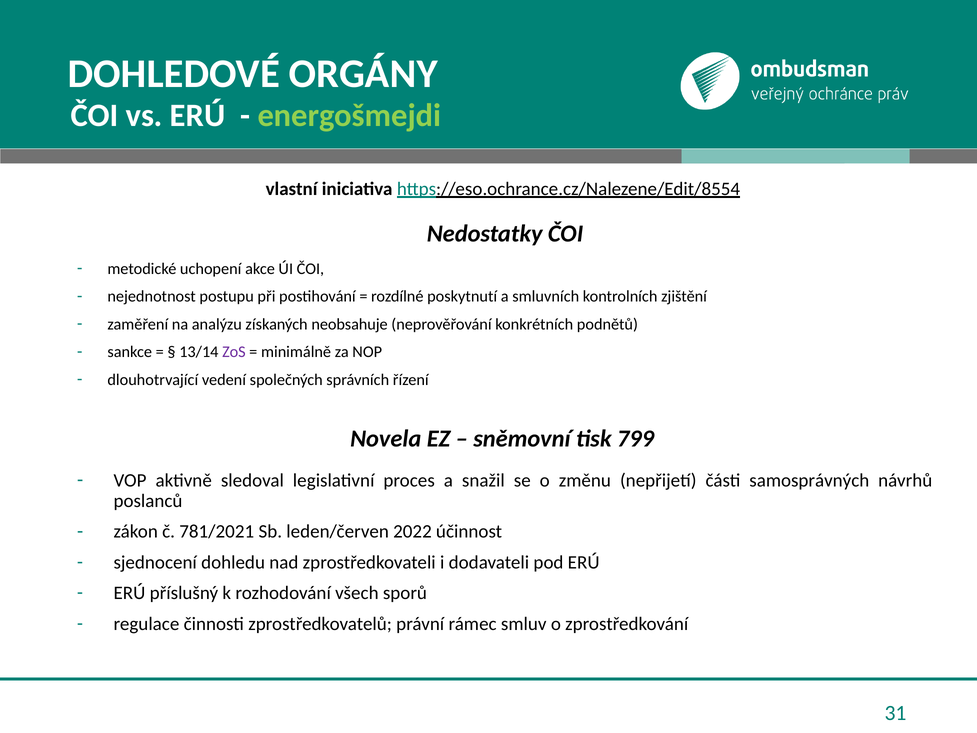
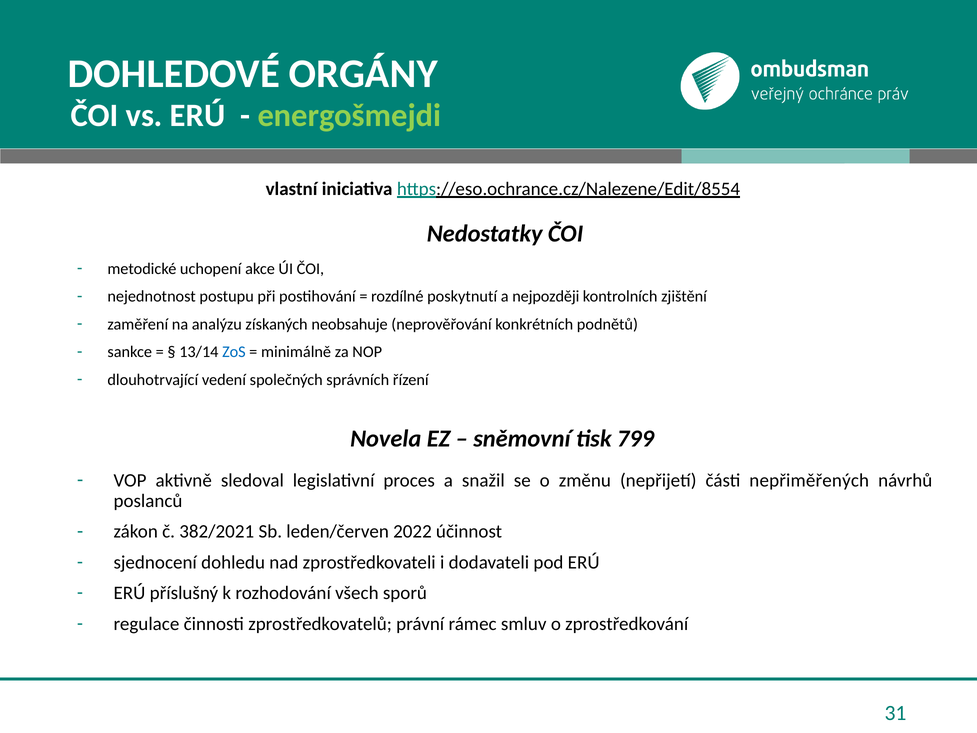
smluvních: smluvních -> nejpozději (546, 296)
ZoS colour: purple -> blue (234, 352)
samosprávných: samosprávných -> nepřiměřených (809, 480)
781/2021: 781/2021 -> 382/2021 (217, 531)
